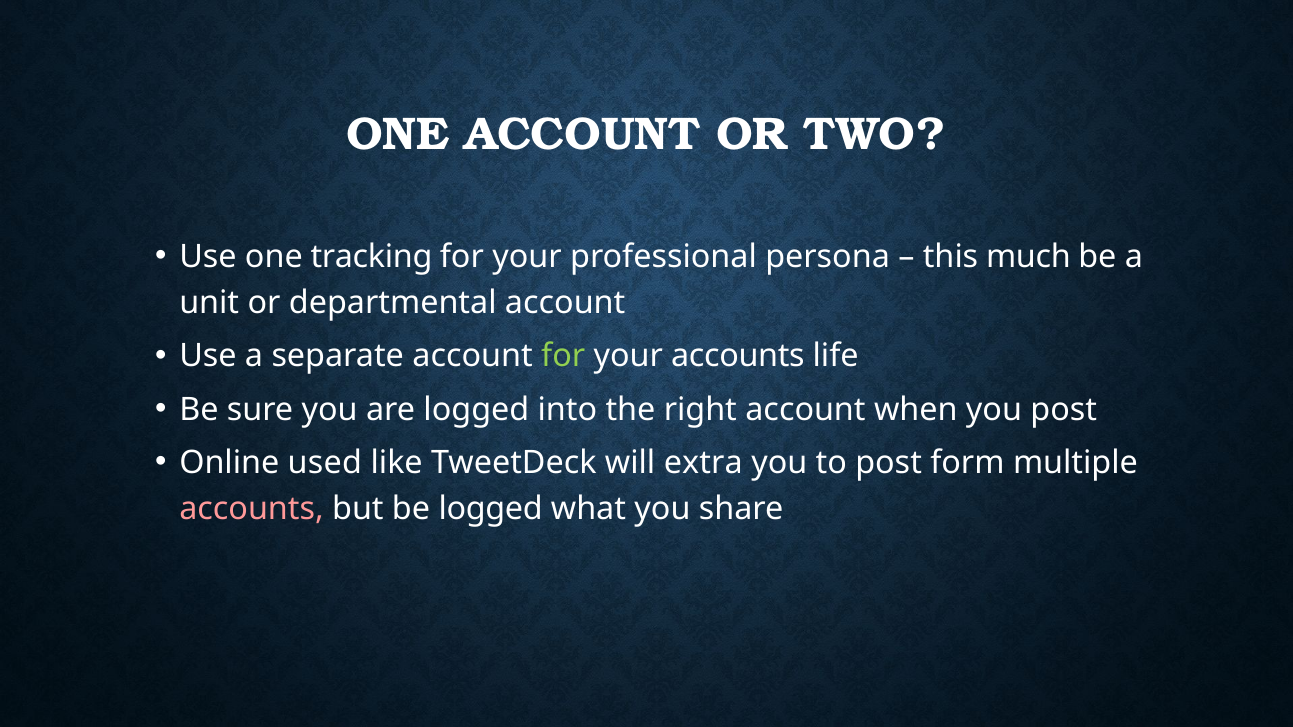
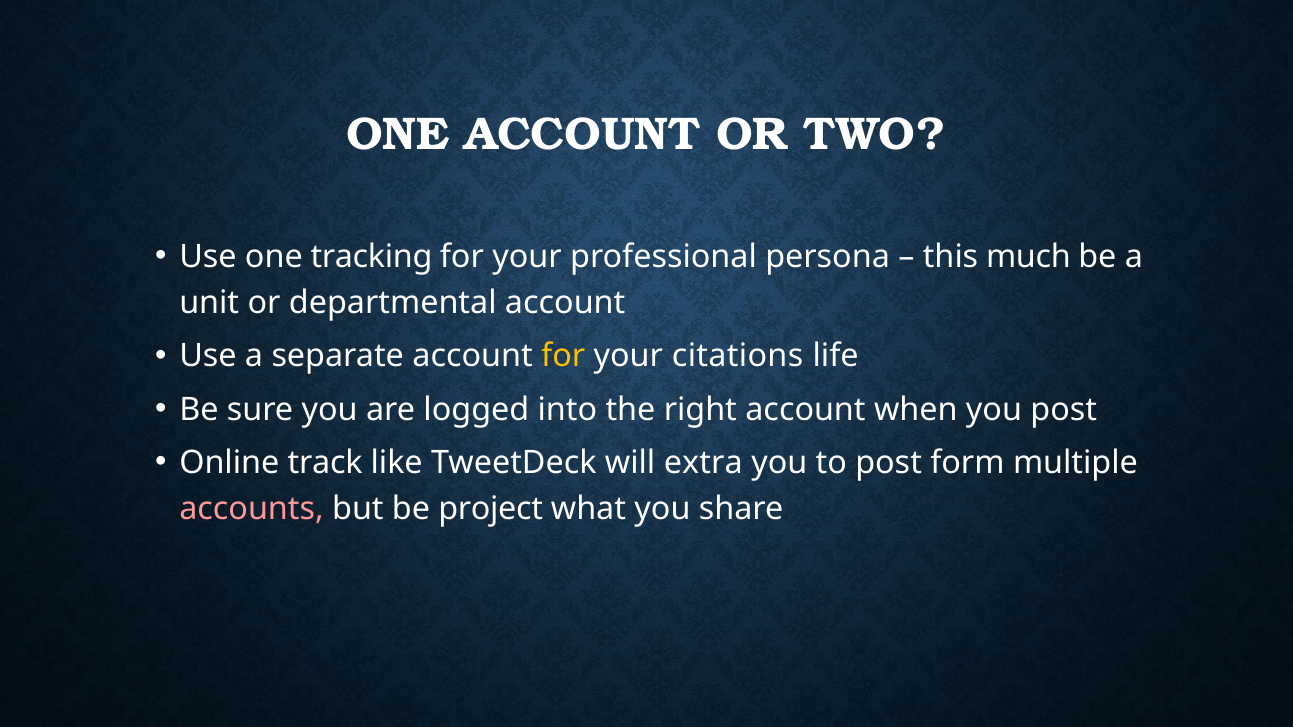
for colour: light green -> yellow (563, 356)
your accounts: accounts -> citations (738, 356)
used: used -> track (325, 463)
be logged: logged -> project (491, 509)
